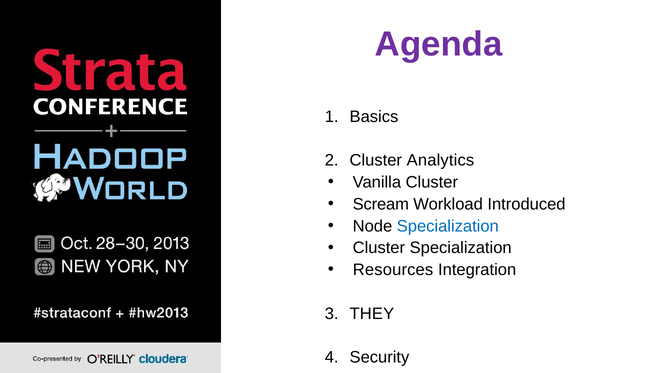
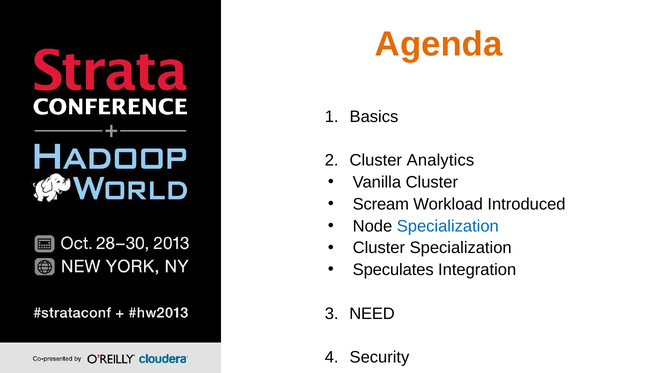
Agenda colour: purple -> orange (439, 44)
Resources: Resources -> Speculates (393, 269)
THEY: THEY -> NEED (372, 313)
